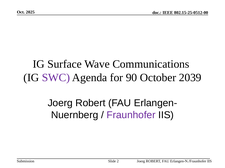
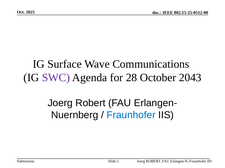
90: 90 -> 28 (131, 78)
2039: 2039 -> 2043 (190, 78)
Fraunhofer colour: purple -> blue (131, 115)
